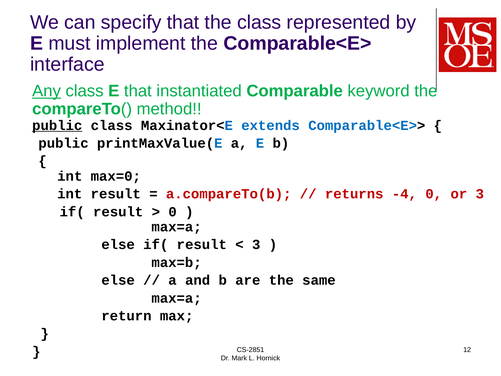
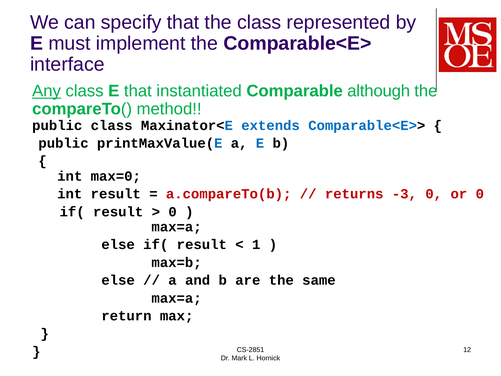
keyword: keyword -> although (379, 91)
public underline: present -> none (57, 125)
-4: -4 -> -3 (404, 194)
or 3: 3 -> 0 (480, 194)
3: 3 -> 1 (256, 244)
